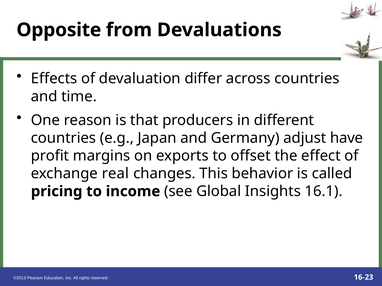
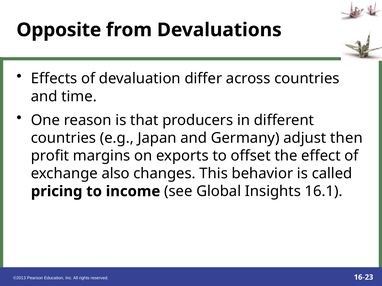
have: have -> then (346, 138)
real: real -> also (116, 174)
